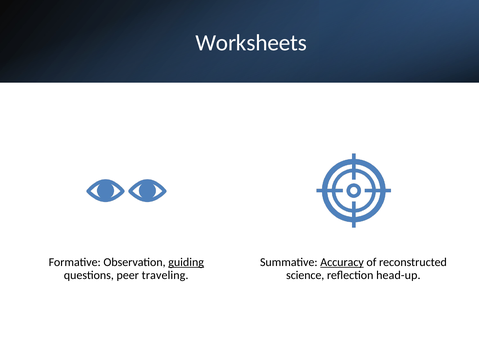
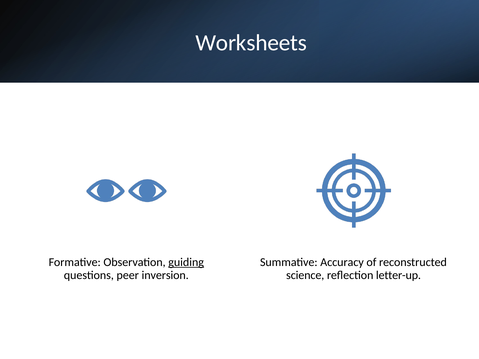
Accuracy underline: present -> none (342, 262)
traveling: traveling -> inversion (165, 275)
head-up: head-up -> letter-up (398, 275)
